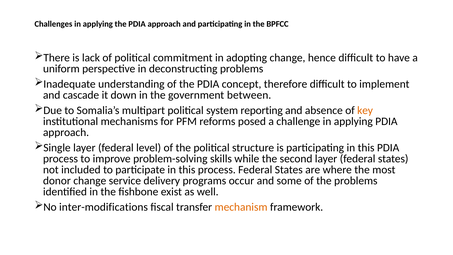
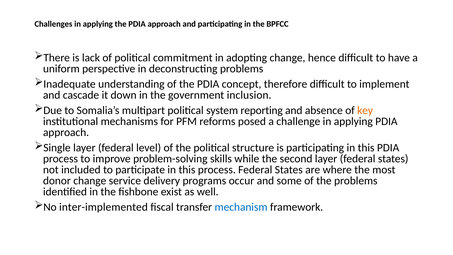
between: between -> inclusion (249, 95)
inter-modifications: inter-modifications -> inter-implemented (103, 207)
mechanism colour: orange -> blue (241, 207)
